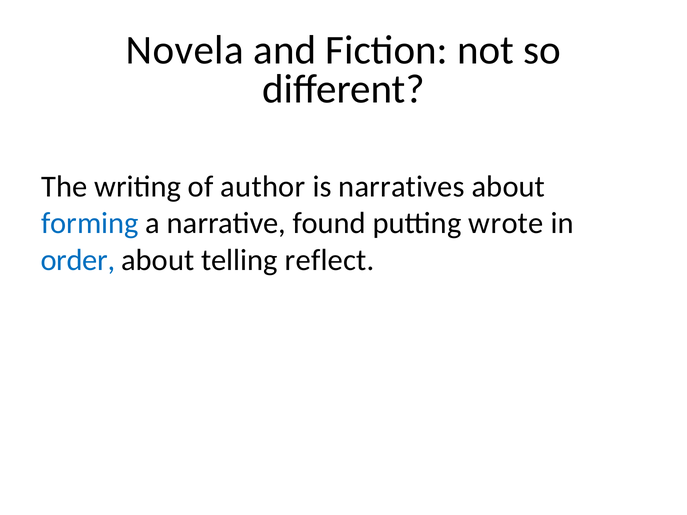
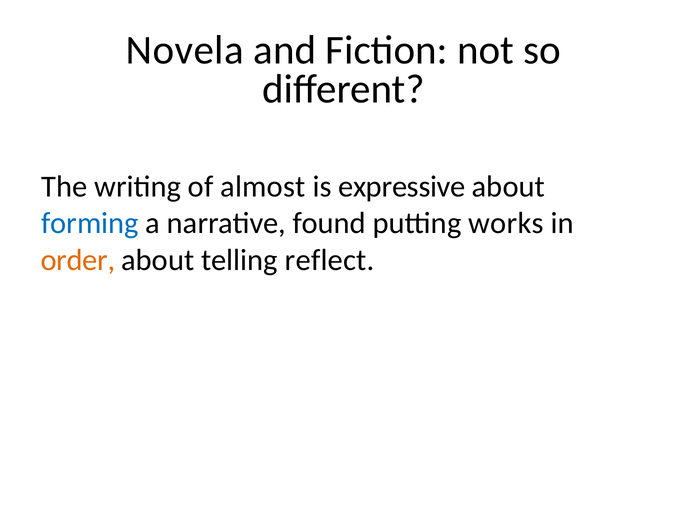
author: author -> almost (263, 187)
narratives: narratives -> expressive (402, 187)
wrote: wrote -> works (506, 224)
order colour: blue -> orange (78, 260)
